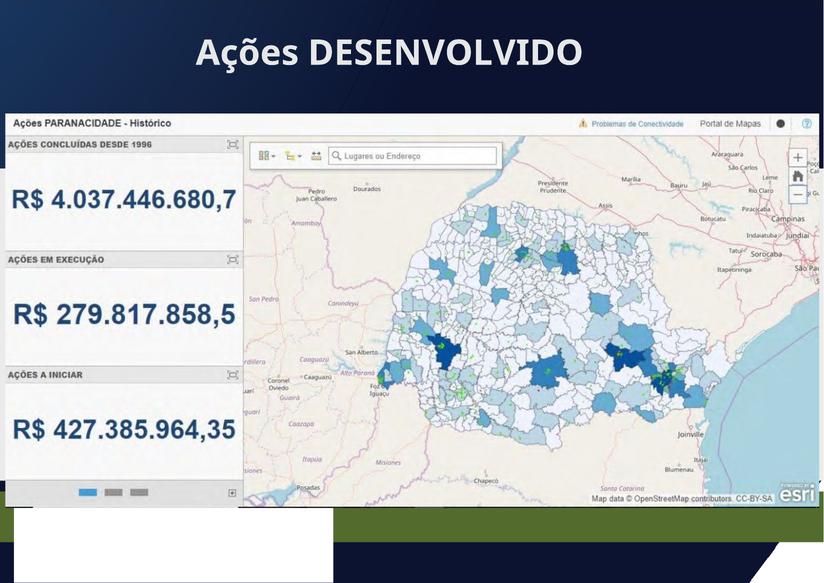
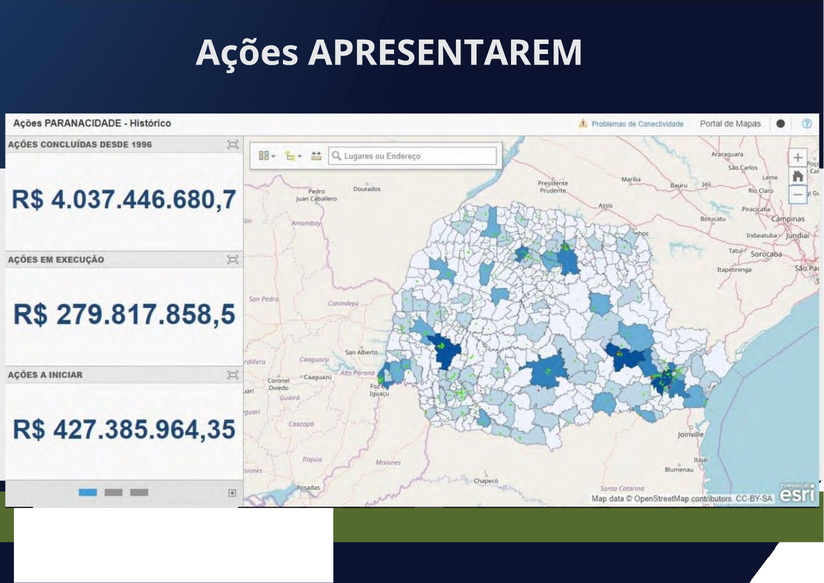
DESENVOLVIDO: DESENVOLVIDO -> APRESENTAREM (446, 53)
